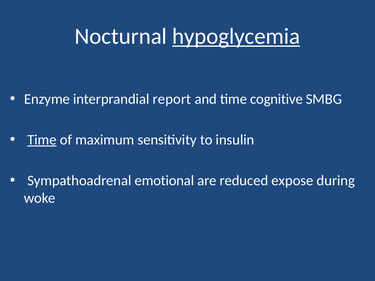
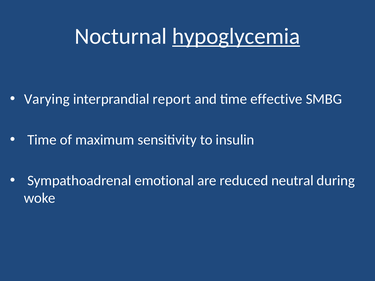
Enzyme: Enzyme -> Varying (47, 99)
cognitive: cognitive -> effective (276, 99)
Time underline: present -> none (42, 140)
expose: expose -> neutral (293, 181)
